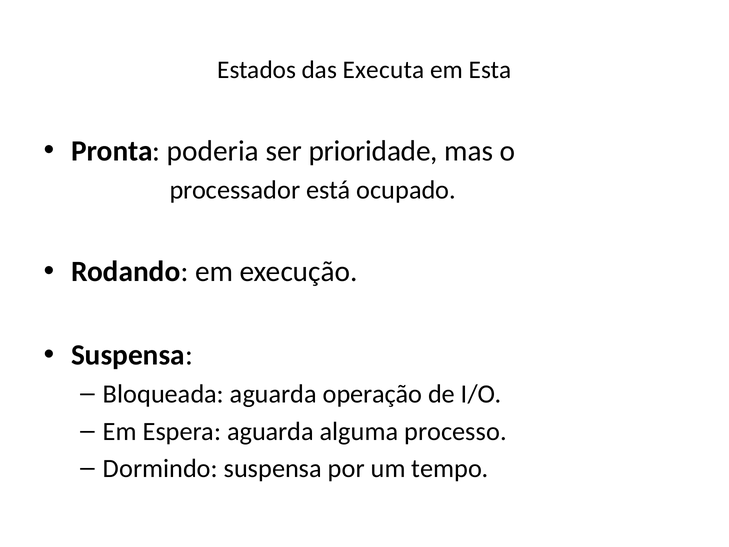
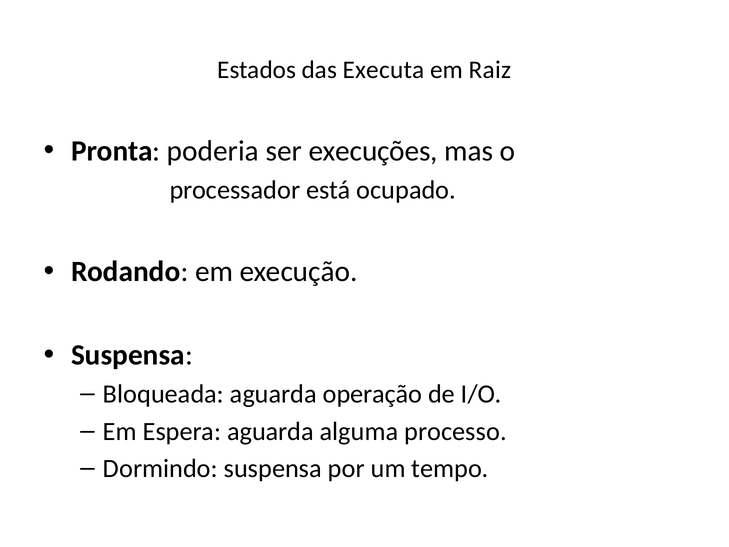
Esta: Esta -> Raiz (490, 70)
prioridade: prioridade -> execuções (373, 151)
